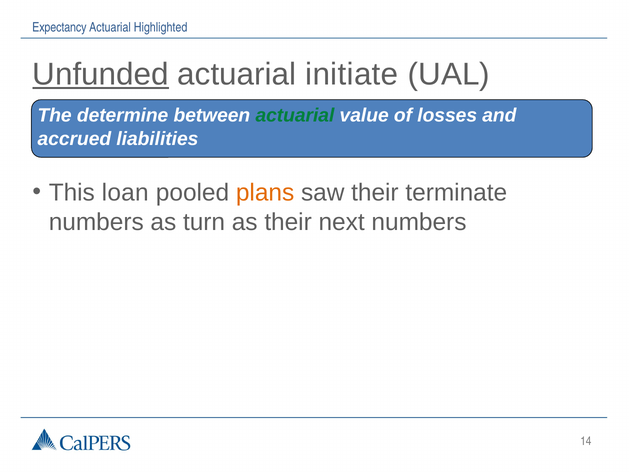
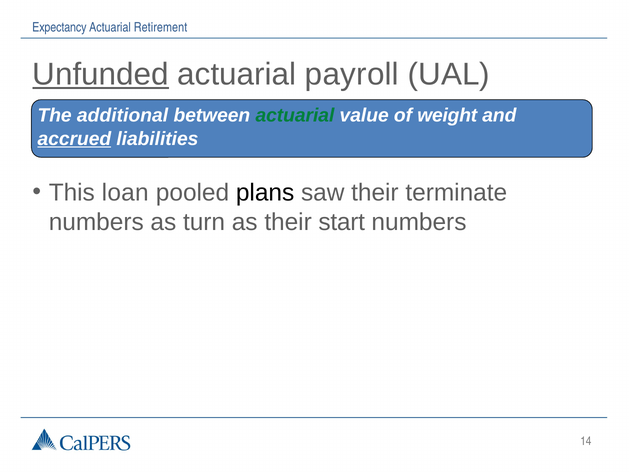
Highlighted: Highlighted -> Retirement (161, 28)
initiate: initiate -> payroll (352, 75)
determine: determine -> additional (123, 116)
losses: losses -> weight (447, 116)
accrued underline: none -> present (74, 139)
plans colour: orange -> black (265, 193)
next: next -> start (342, 222)
